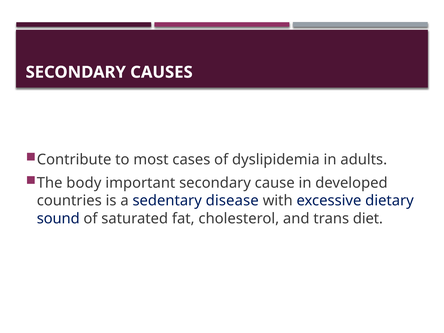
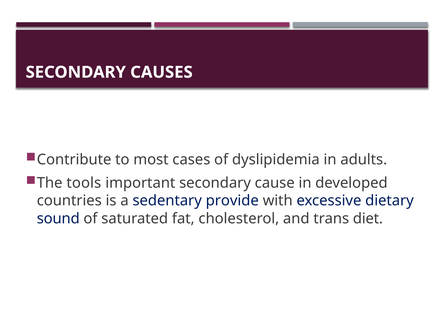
body: body -> tools (84, 183)
disease: disease -> provide (232, 201)
